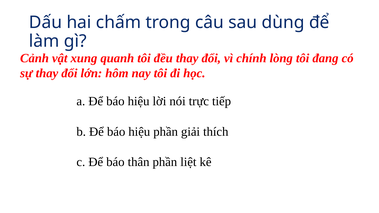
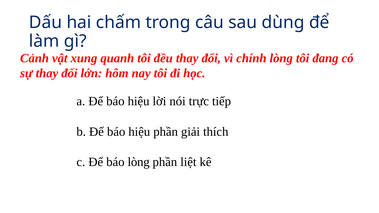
báo thân: thân -> lòng (139, 162)
